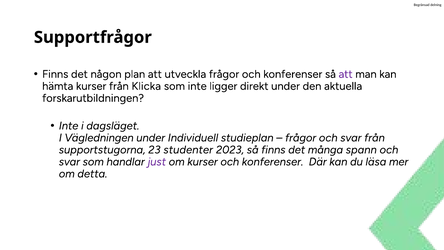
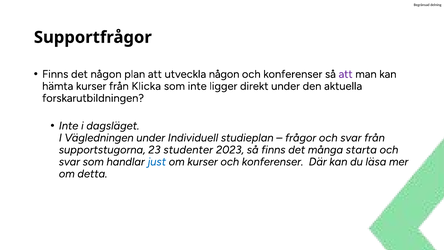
utveckla frågor: frågor -> någon (224, 74)
spann: spann -> starta (361, 150)
just colour: purple -> blue (157, 162)
